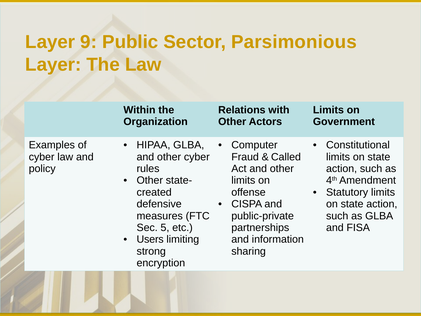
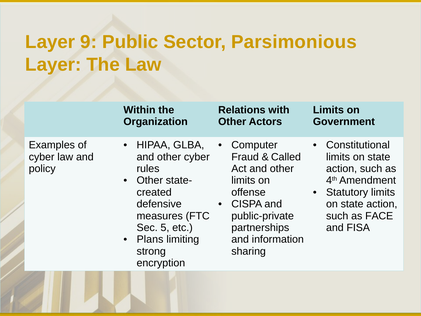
as GLBA: GLBA -> FACE (379, 216)
Users: Users -> Plans (150, 239)
